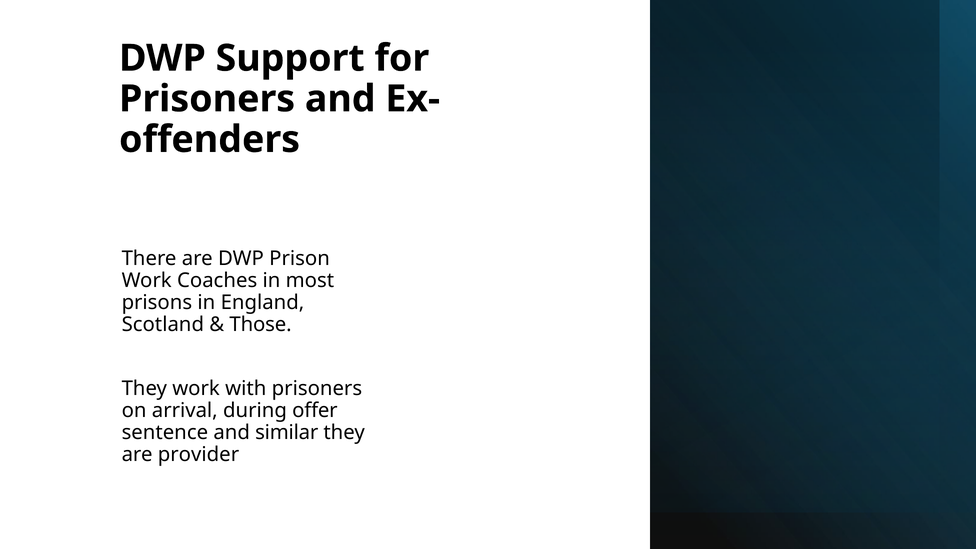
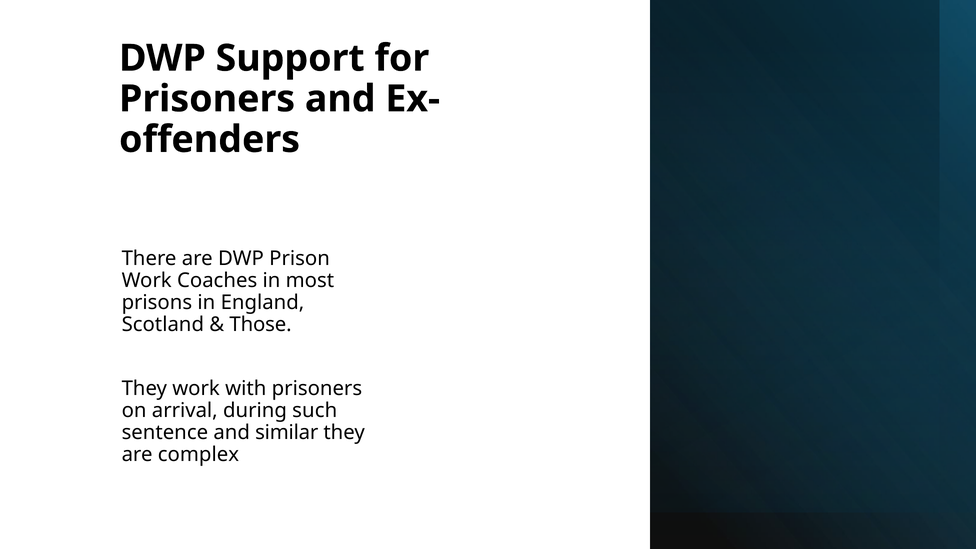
offer: offer -> such (315, 411)
provider: provider -> complex (198, 455)
